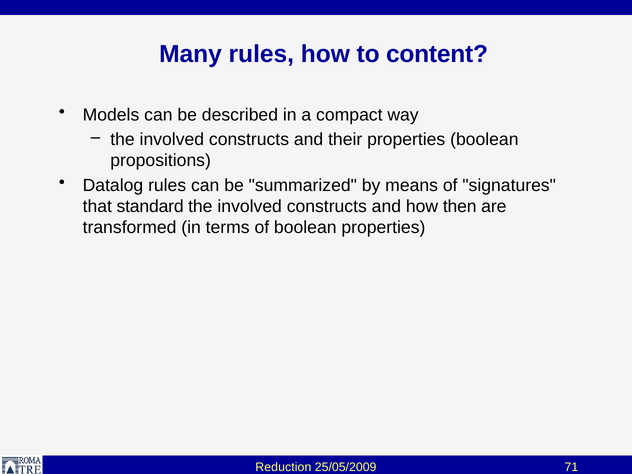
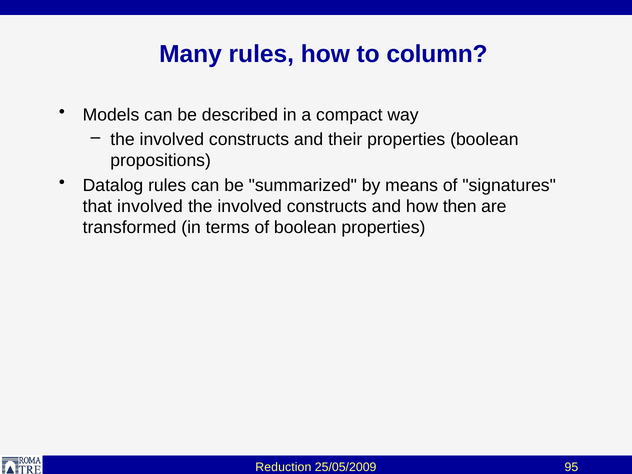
content: content -> column (437, 54)
that standard: standard -> involved (150, 206)
71: 71 -> 95 (571, 467)
